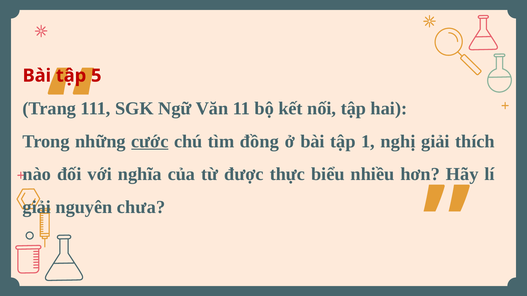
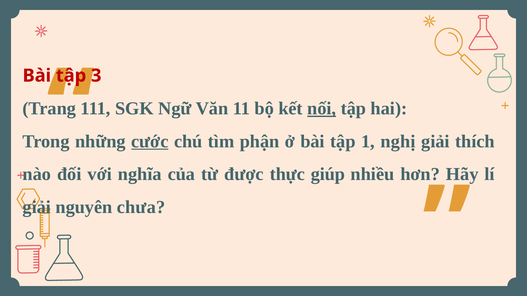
5: 5 -> 3 (96, 76)
nối underline: none -> present (322, 109)
đồng: đồng -> phận (260, 142)
biểu: biểu -> giúp (328, 175)
